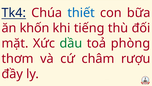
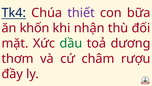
thiết colour: blue -> purple (81, 13)
tiếng: tiếng -> nhận (89, 28)
phòng: phòng -> dương (131, 43)
